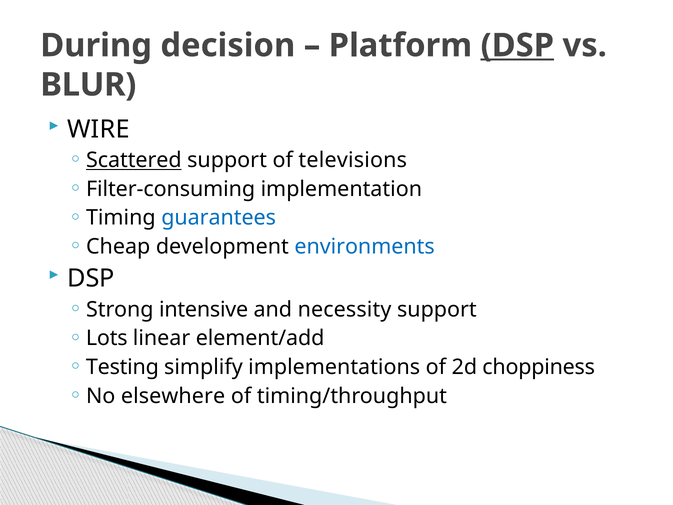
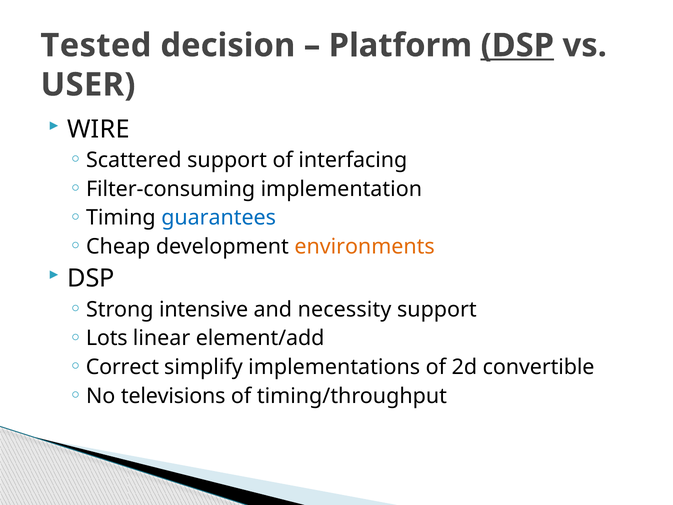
During: During -> Tested (96, 45)
BLUR: BLUR -> USER (88, 85)
Scattered underline: present -> none (134, 160)
televisions: televisions -> interfacing (353, 160)
environments colour: blue -> orange (365, 246)
Testing: Testing -> Correct (122, 367)
choppiness: choppiness -> convertible (539, 367)
elsewhere: elsewhere -> televisions (173, 396)
